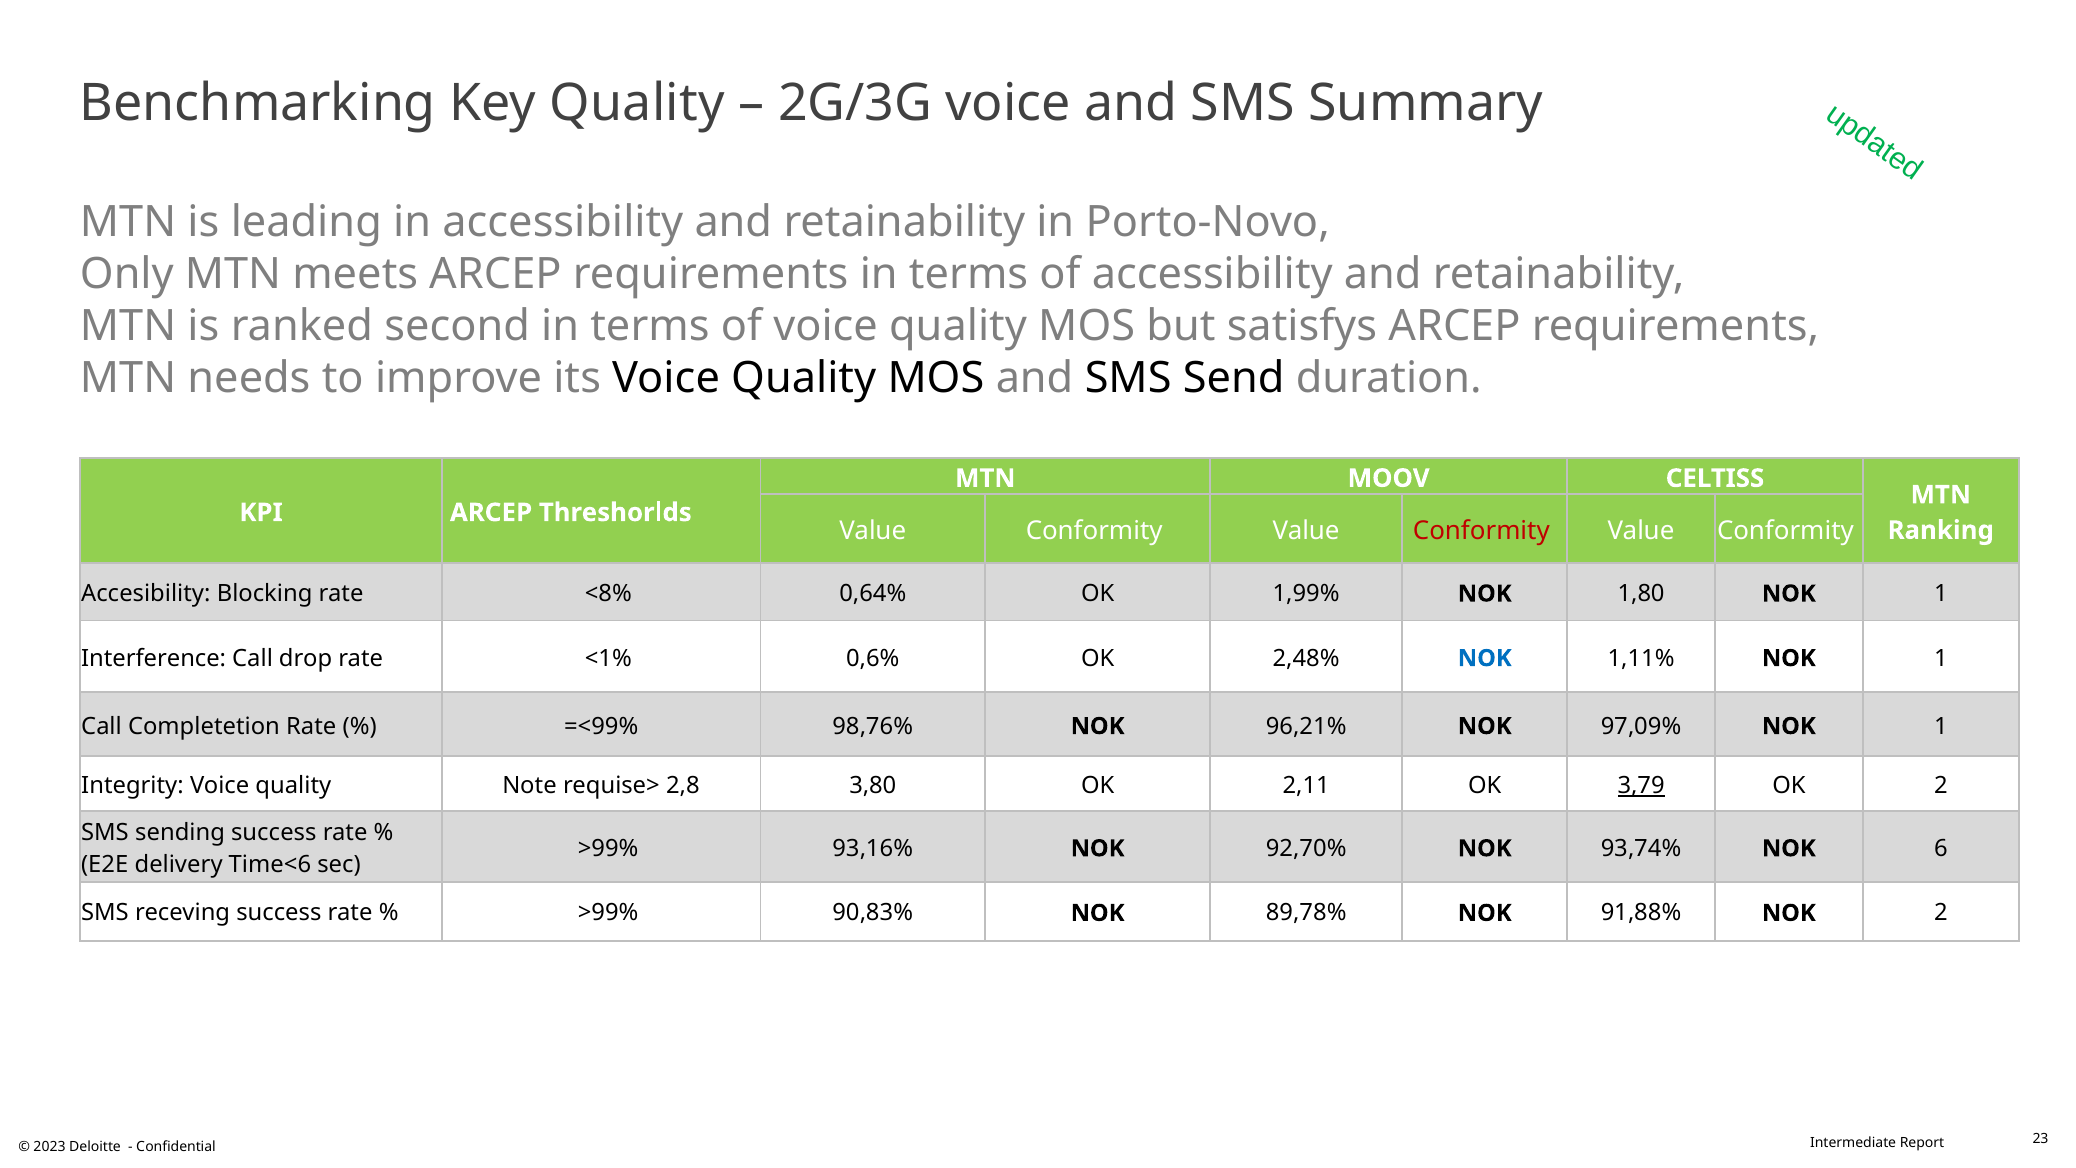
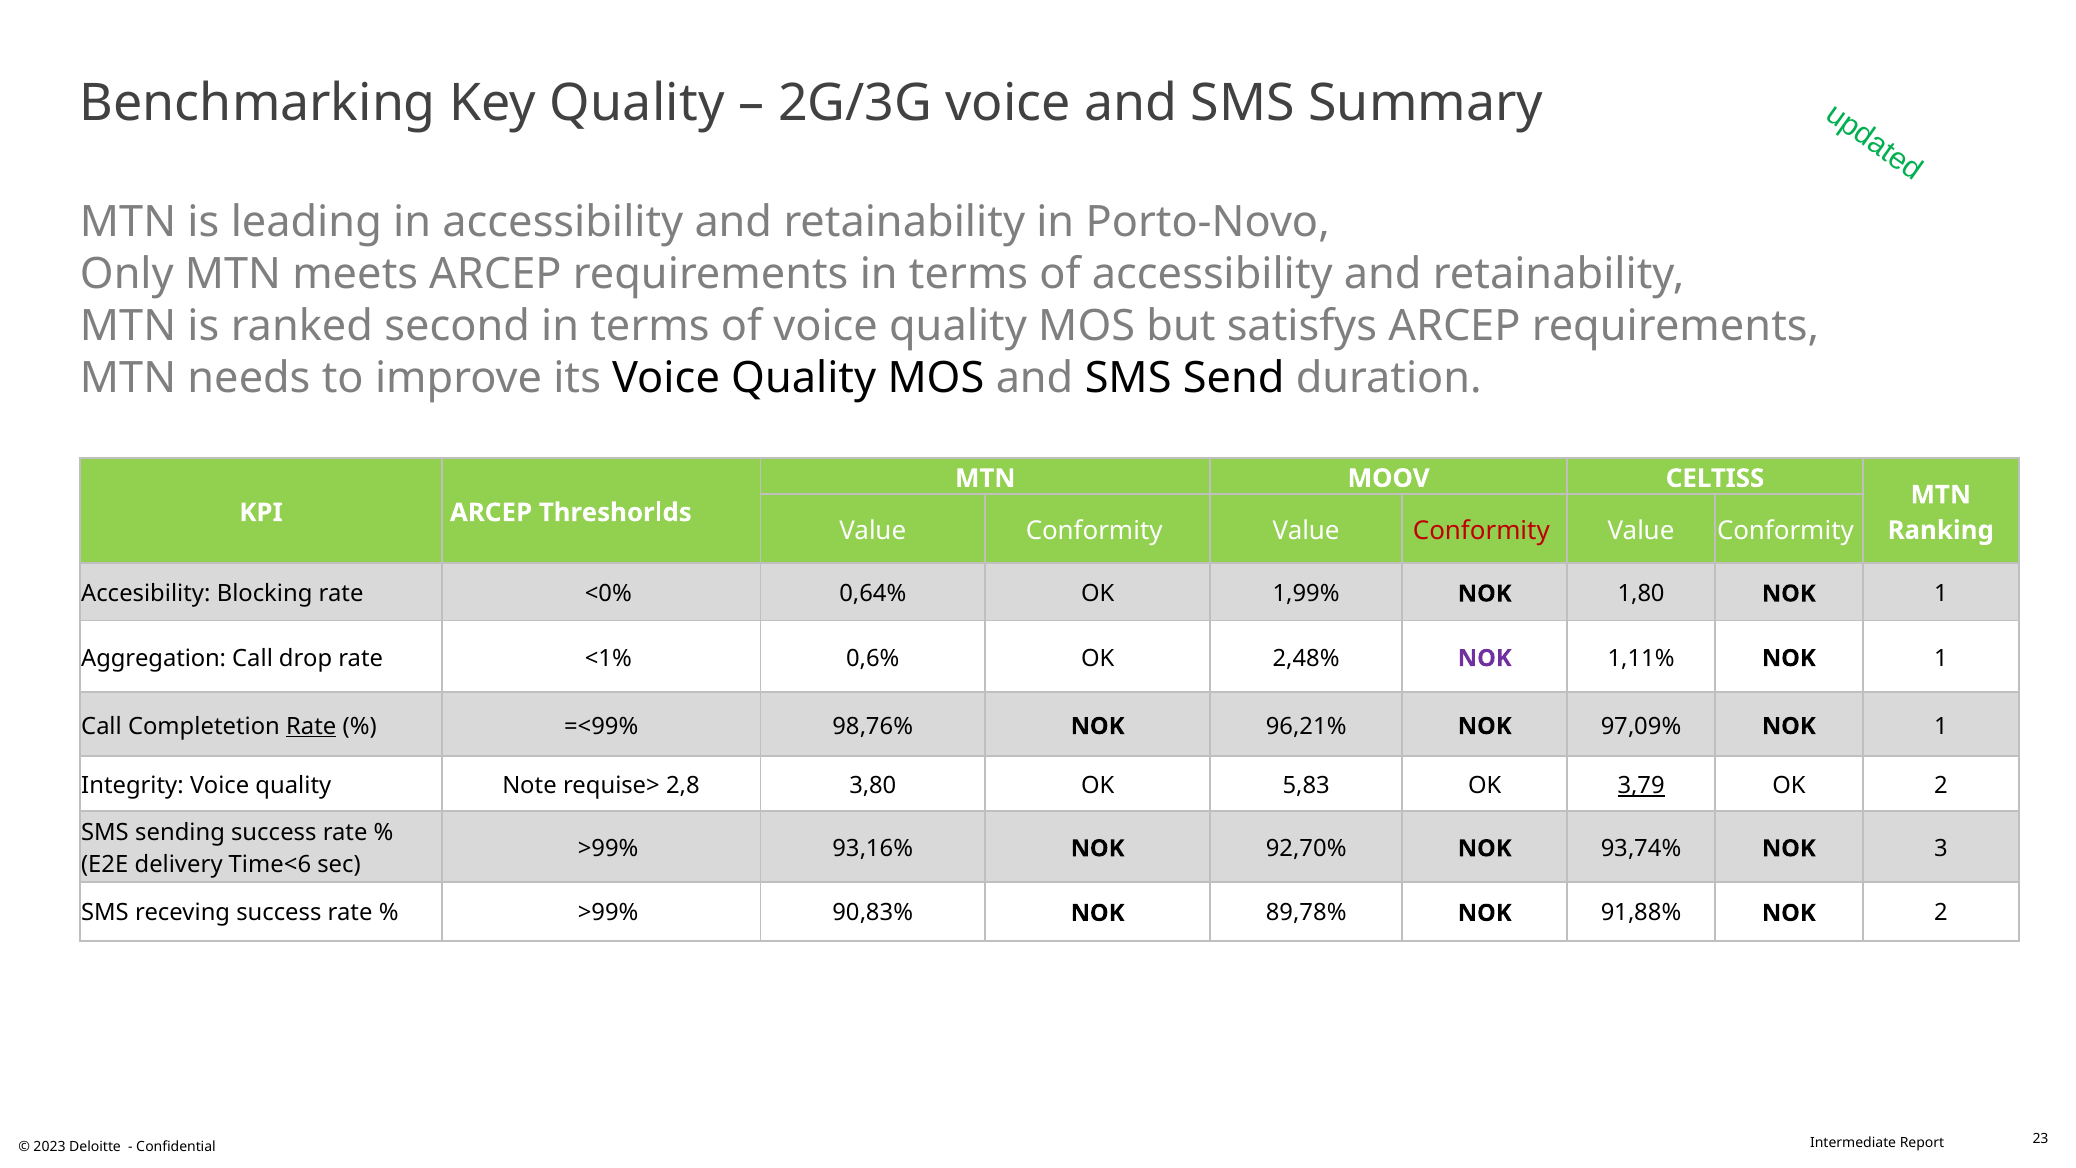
<8%: <8% -> <0% (608, 594)
Interference: Interference -> Aggregation (154, 658)
NOK colour: blue -> purple (1485, 658)
Rate underline: none -> present (311, 726)
2,11: 2,11 -> 5,83 (1306, 786)
6: 6 -> 3 (1941, 848)
